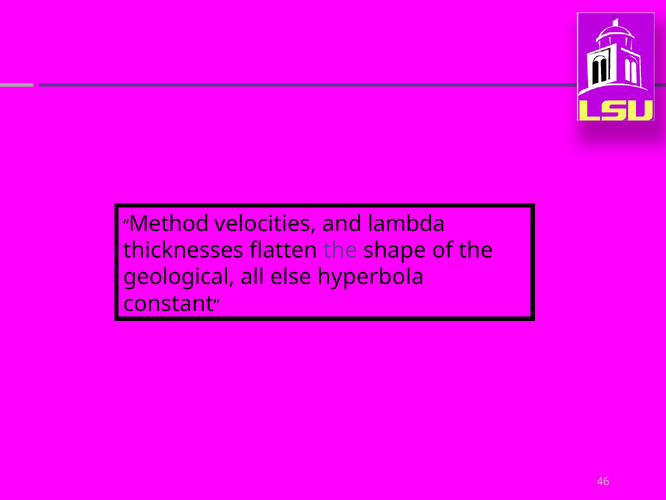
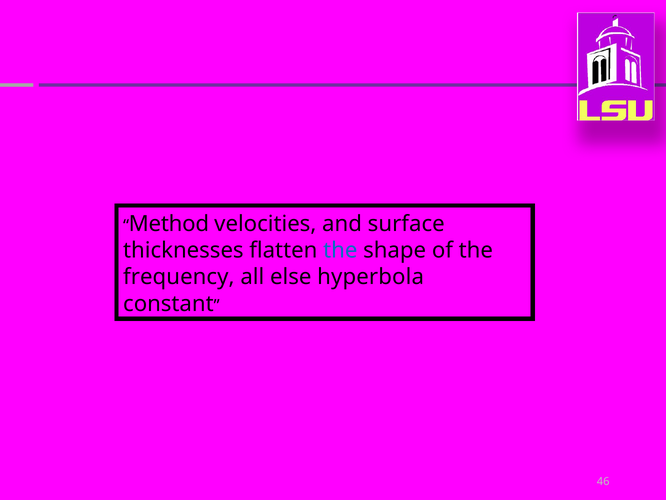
lambda: lambda -> surface (406, 223)
the colour: purple -> blue (340, 250)
geological: geological -> frequency (179, 277)
